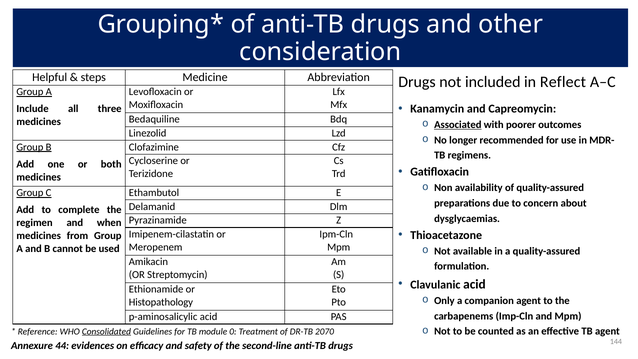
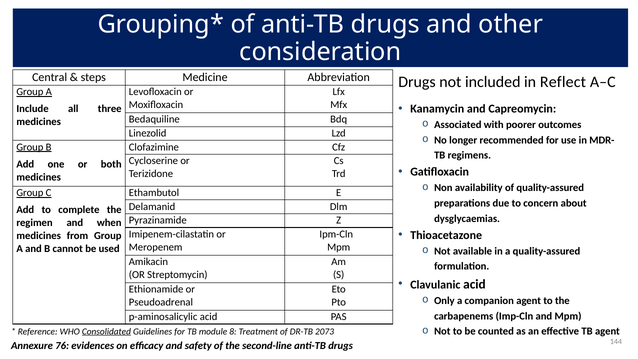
Helpful: Helpful -> Central (50, 77)
Associated underline: present -> none (458, 125)
Histopathology: Histopathology -> Pseudoadrenal (161, 302)
0: 0 -> 8 (233, 331)
2070: 2070 -> 2073 (325, 331)
44: 44 -> 76 (62, 345)
